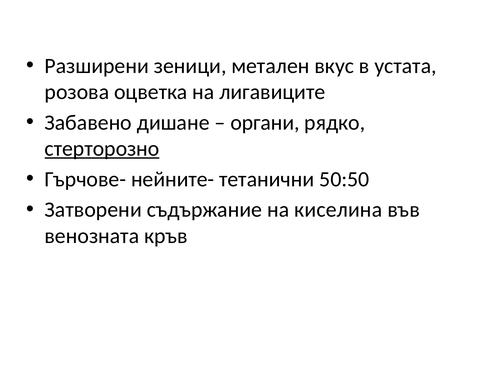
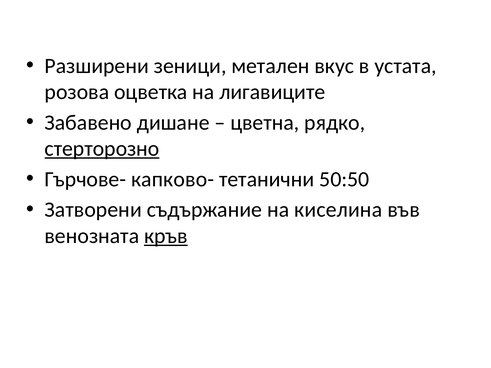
органи: органи -> цветна (265, 123)
нейните-: нейните- -> капково- (173, 179)
кръв underline: none -> present (166, 236)
